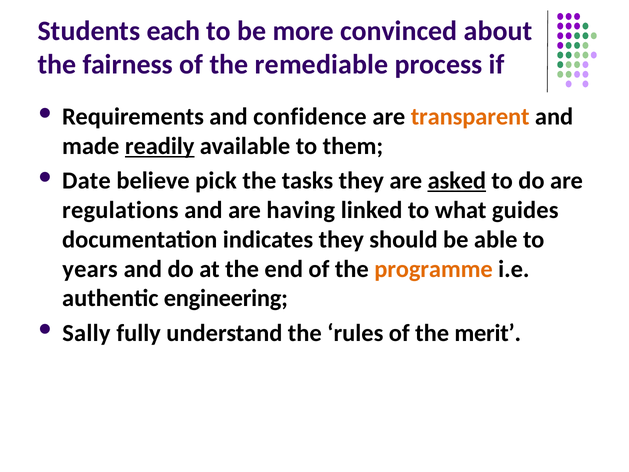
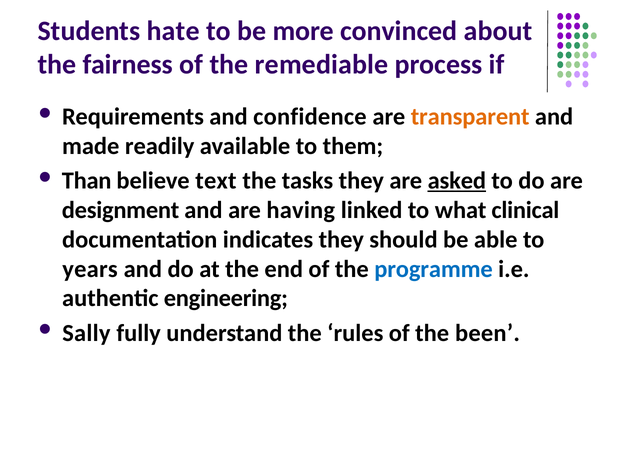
each: each -> hate (173, 31)
readily underline: present -> none (160, 146)
Date: Date -> Than (87, 181)
pick: pick -> text (216, 181)
regulations: regulations -> designment (121, 210)
guides: guides -> clinical (525, 210)
programme colour: orange -> blue (434, 269)
merit: merit -> been (487, 333)
